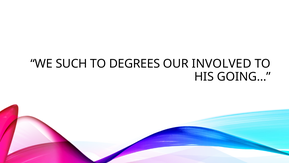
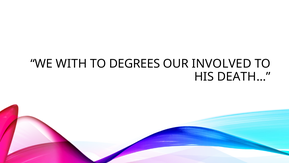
SUCH: SUCH -> WITH (71, 64)
GOING…: GOING… -> DEATH… (244, 77)
